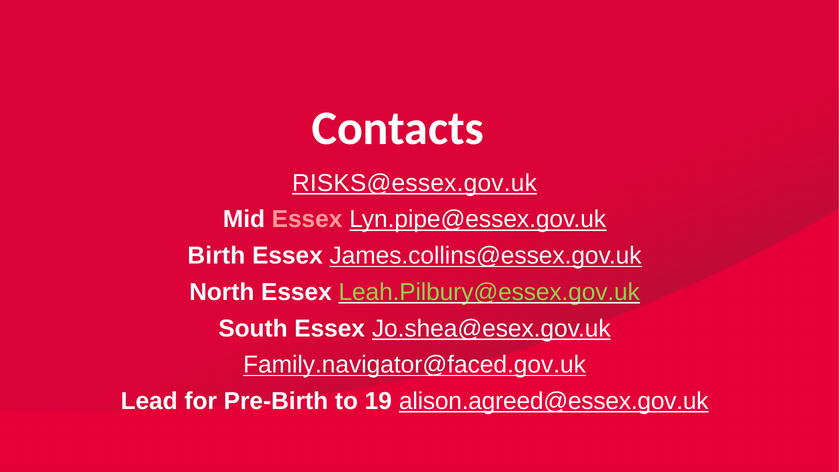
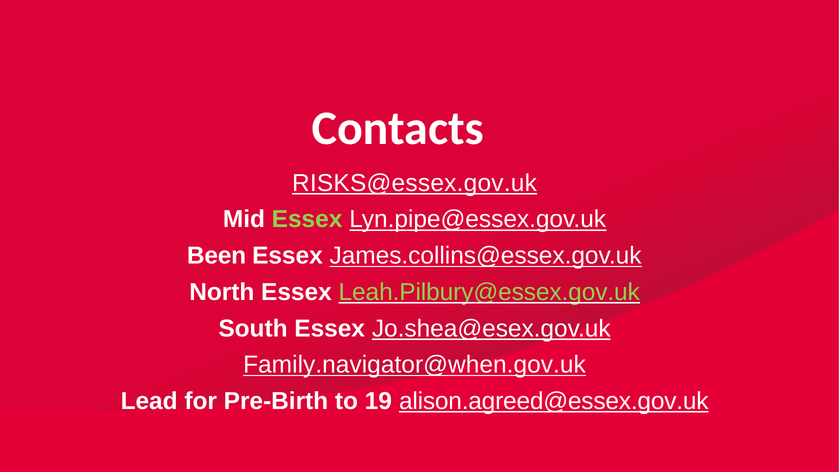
Essex colour: pink -> light green (307, 219)
Birth: Birth -> Been (217, 256)
Family.navigator@faced.gov.uk: Family.navigator@faced.gov.uk -> Family.navigator@when.gov.uk (414, 365)
